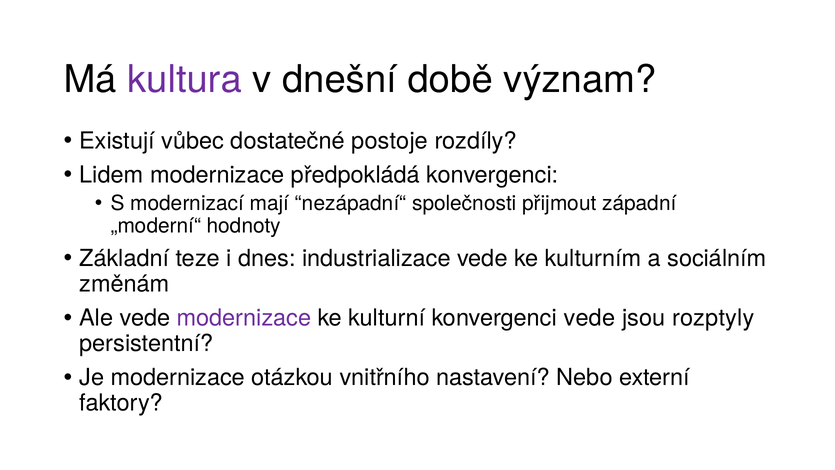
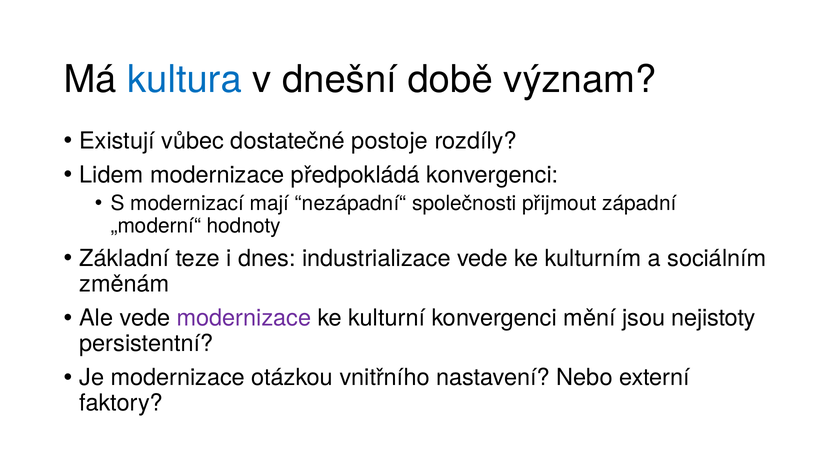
kultura colour: purple -> blue (185, 79)
konvergenci vede: vede -> mění (590, 318)
rozptyly: rozptyly -> nejistoty (714, 318)
